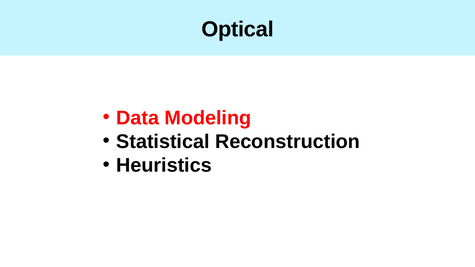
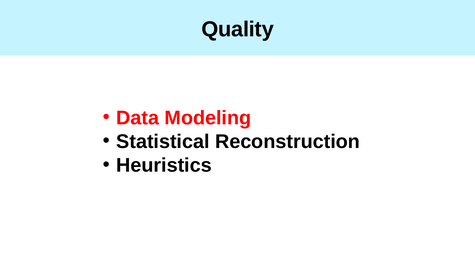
Optical: Optical -> Quality (238, 29)
